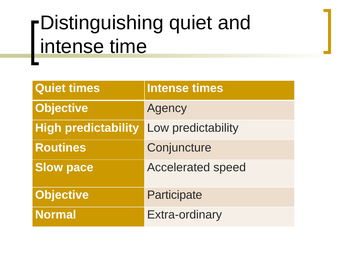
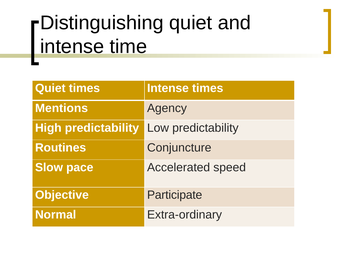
Objective: Objective -> Mentions (62, 108)
